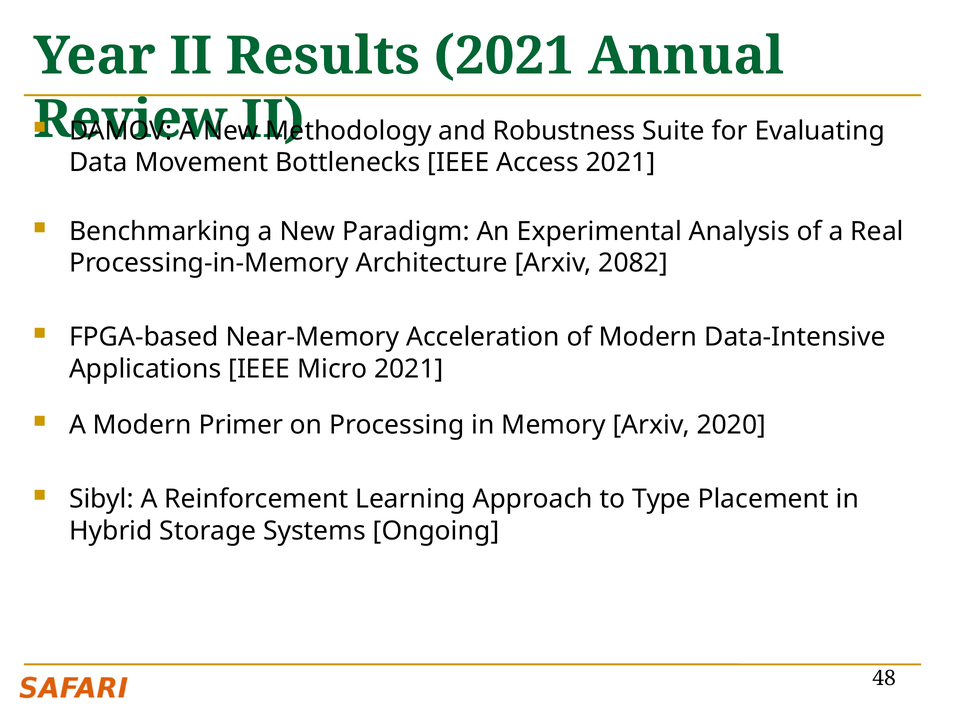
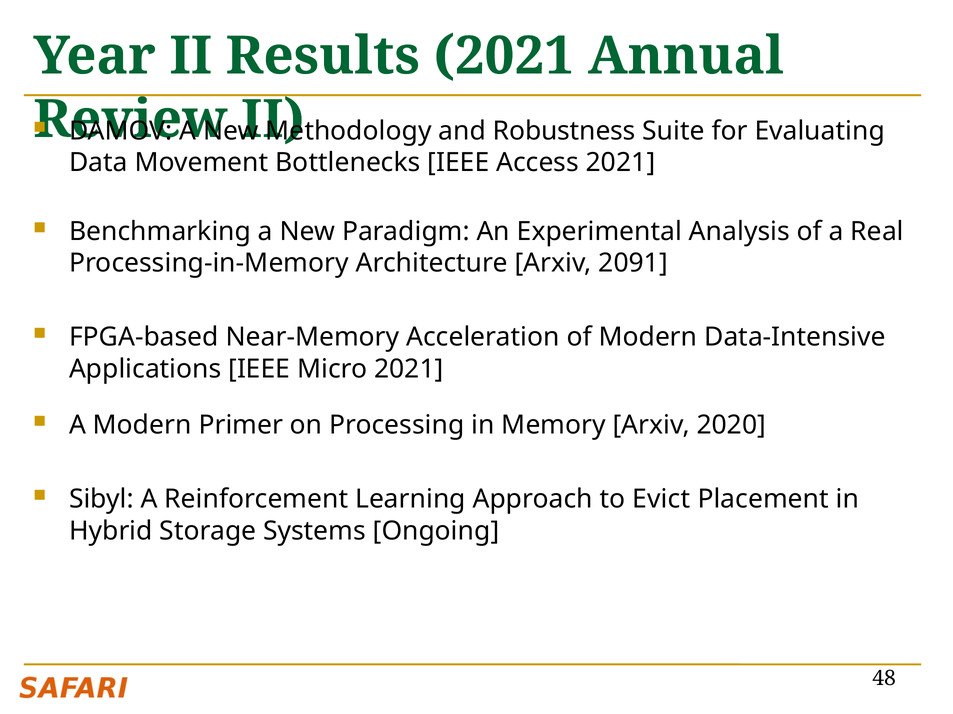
2082: 2082 -> 2091 (633, 263)
Type: Type -> Evict (661, 500)
